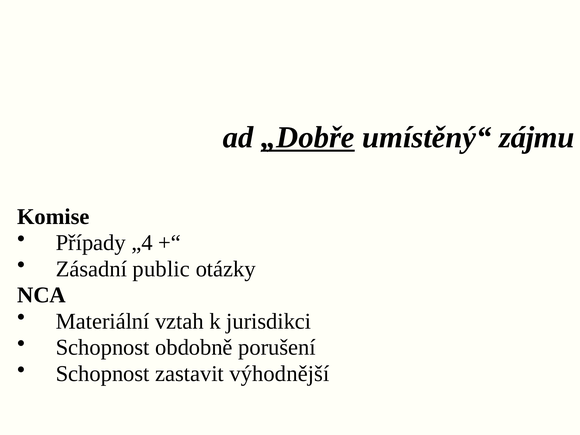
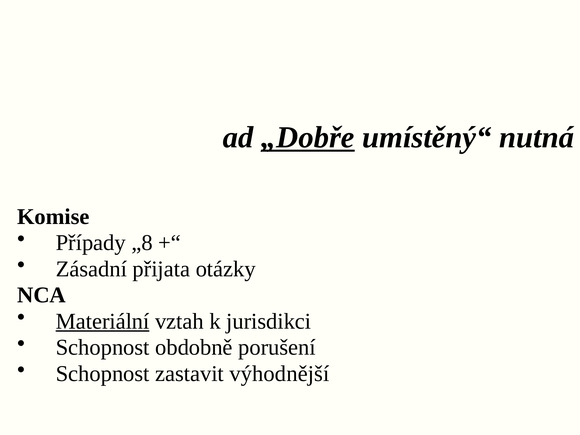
zájmu: zájmu -> nutná (537, 137)
„4: „4 -> „8 (142, 243)
public: public -> přijata (161, 269)
Materiální underline: none -> present (103, 321)
